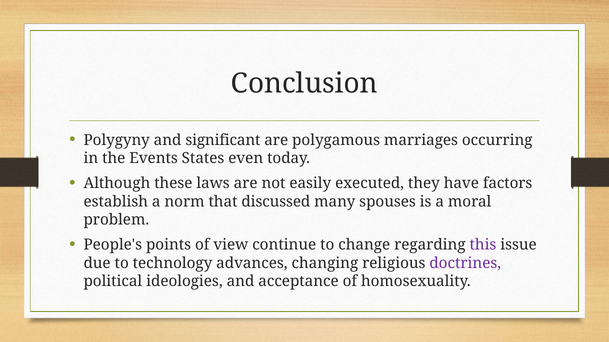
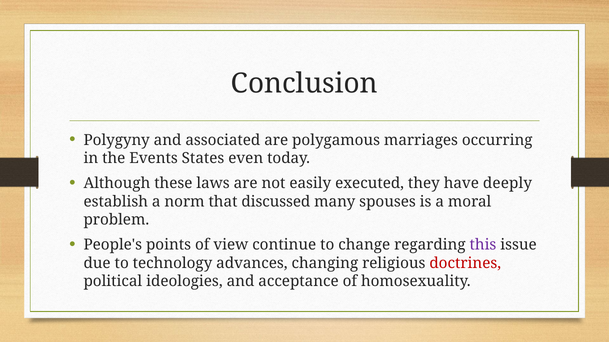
significant: significant -> associated (223, 140)
factors: factors -> deeply (508, 184)
doctrines colour: purple -> red (465, 264)
